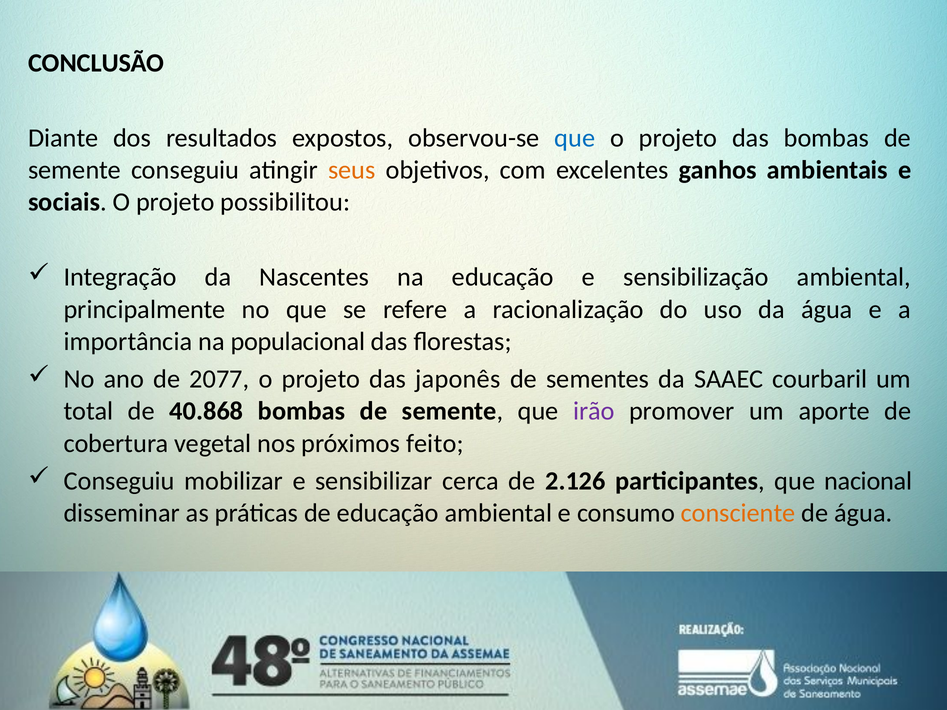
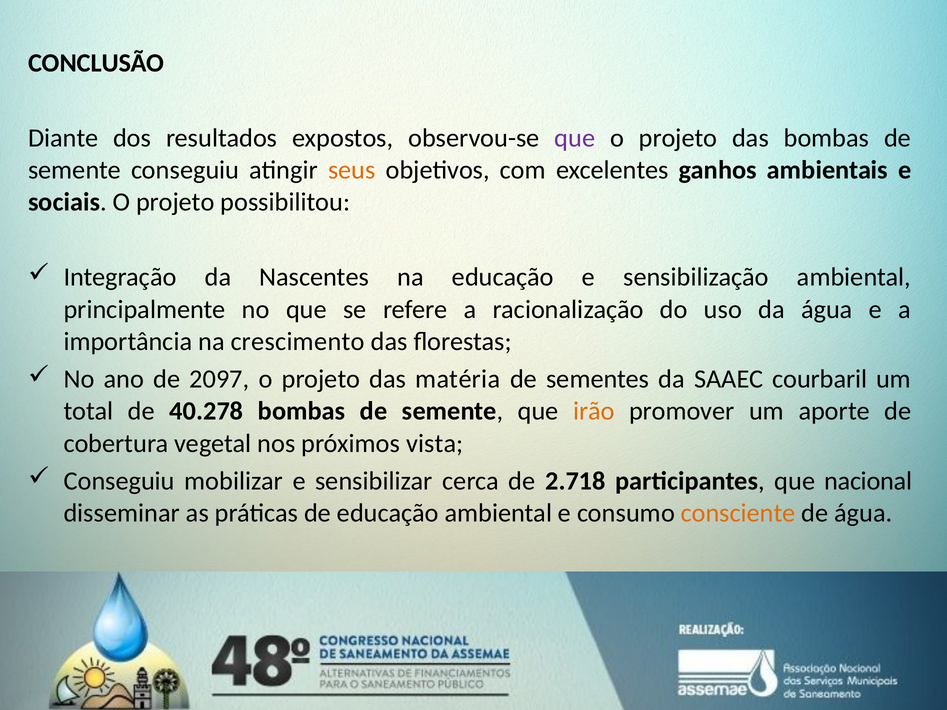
que colour: blue -> purple (575, 138)
populacional: populacional -> crescimento (298, 342)
2077: 2077 -> 2097 (219, 379)
japonês: japonês -> matéria (458, 379)
40.868: 40.868 -> 40.278 (206, 411)
irão colour: purple -> orange (594, 411)
feito: feito -> vista (435, 444)
2.126: 2.126 -> 2.718 (575, 481)
